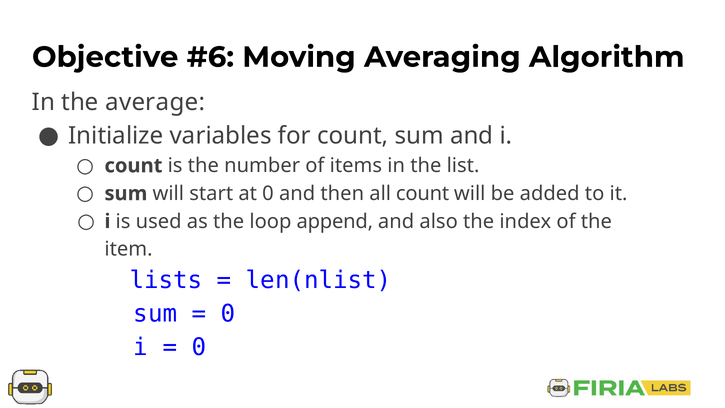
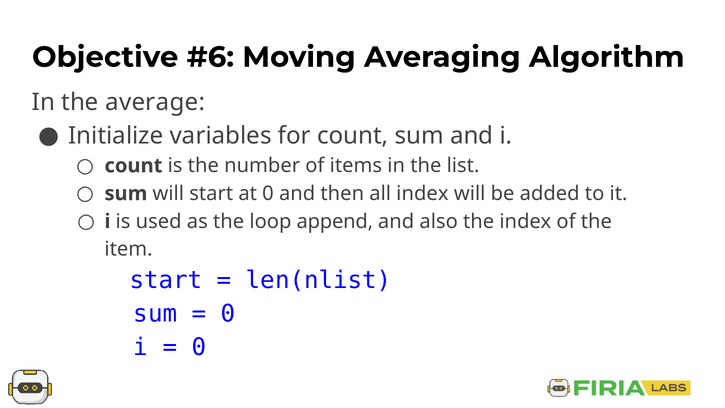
all count: count -> index (422, 193)
lists: lists -> start (166, 280)
